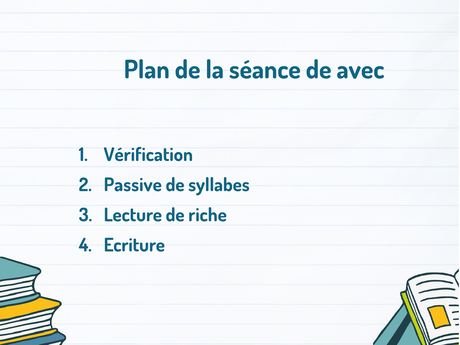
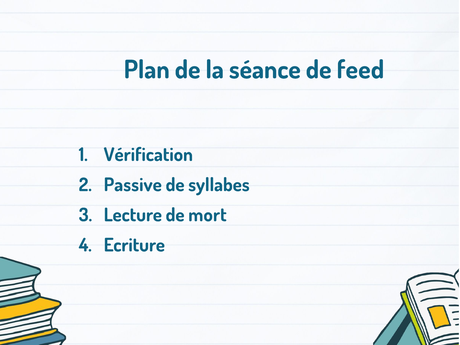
avec: avec -> feed (360, 70)
riche: riche -> mort (207, 215)
